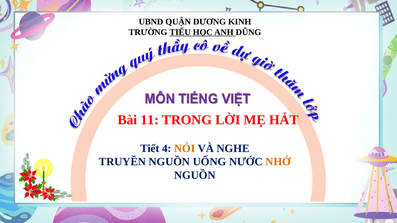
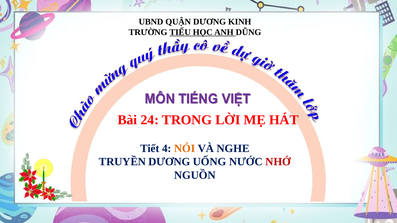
11: 11 -> 24 (150, 120)
TRUYỀN NGUỒN: NGUỒN -> DƯƠNG (169, 162)
NHỚ colour: orange -> red (278, 162)
